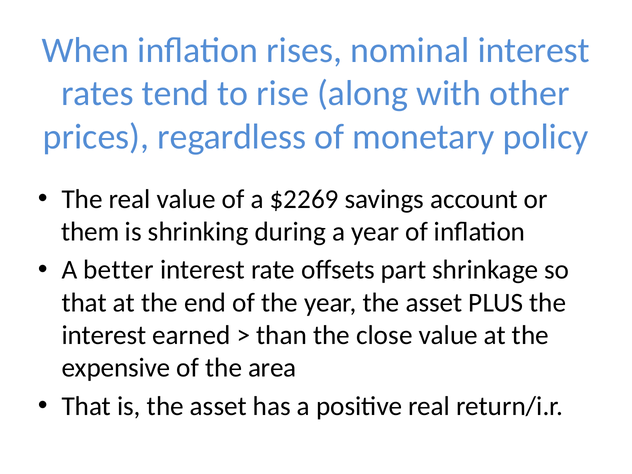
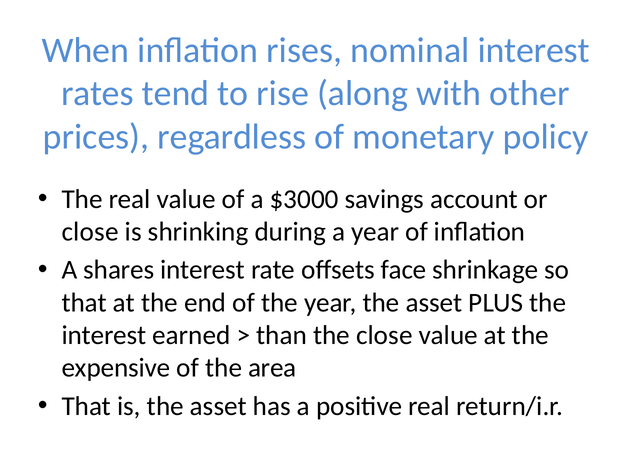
$2269: $2269 -> $3000 (304, 199)
them: them -> close (90, 232)
better: better -> shares (119, 270)
part: part -> face (404, 270)
